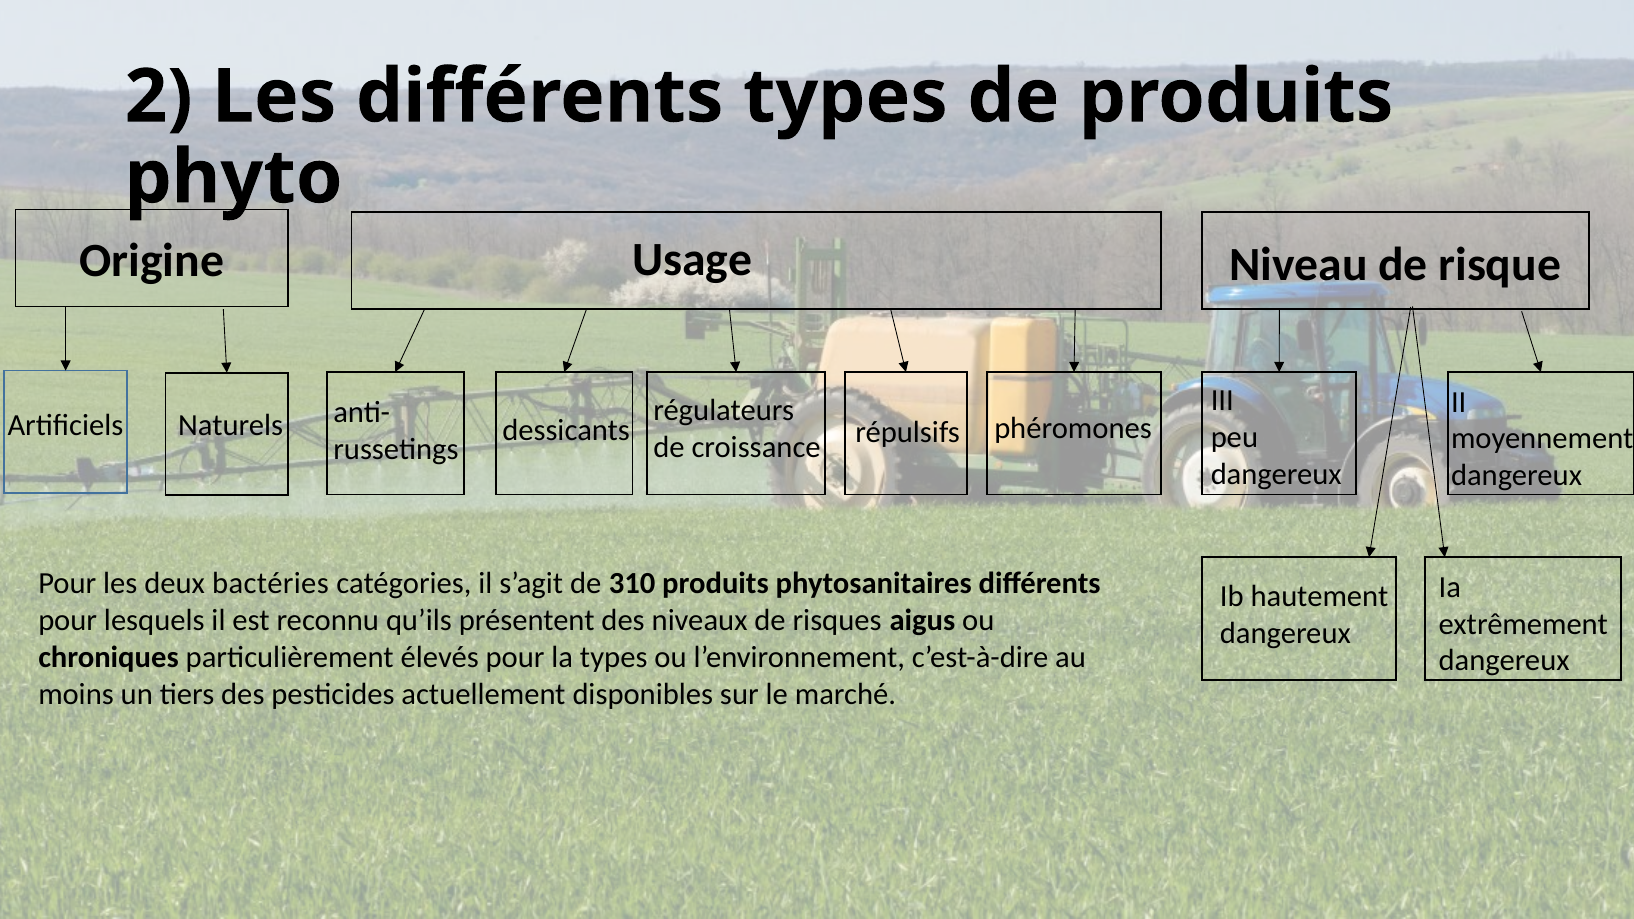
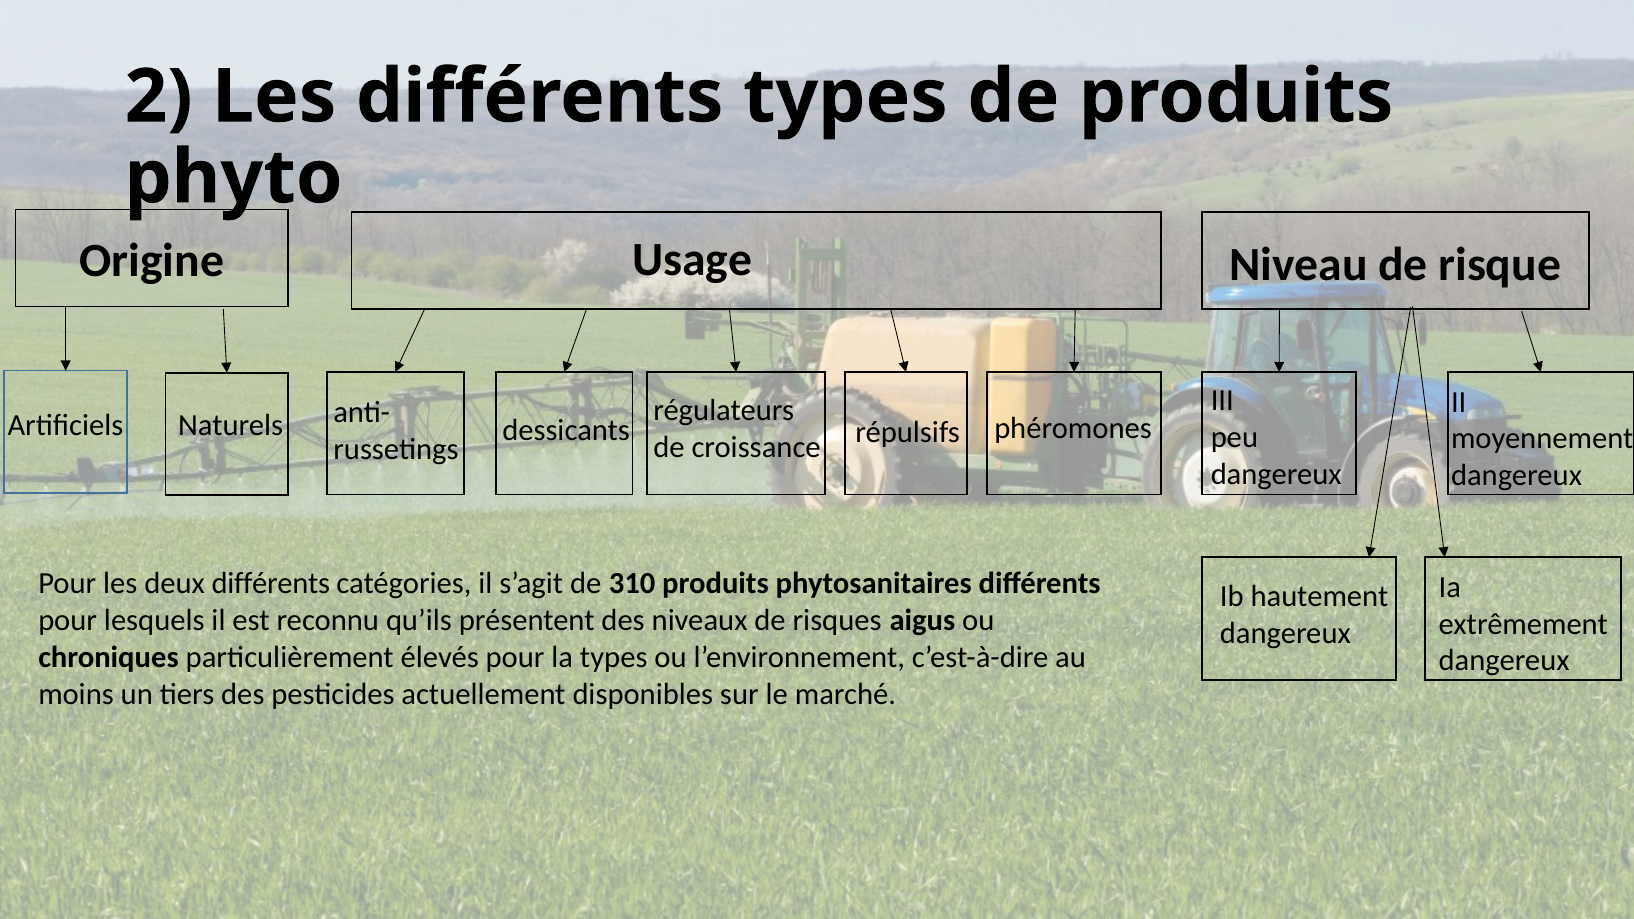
deux bactéries: bactéries -> différents (271, 584)
